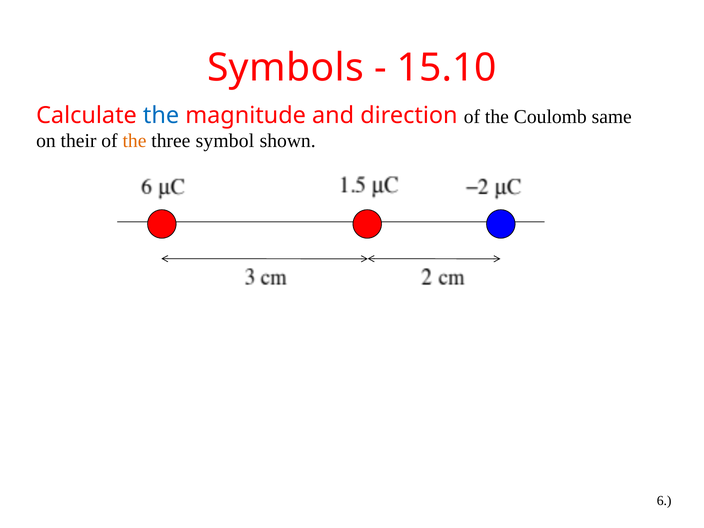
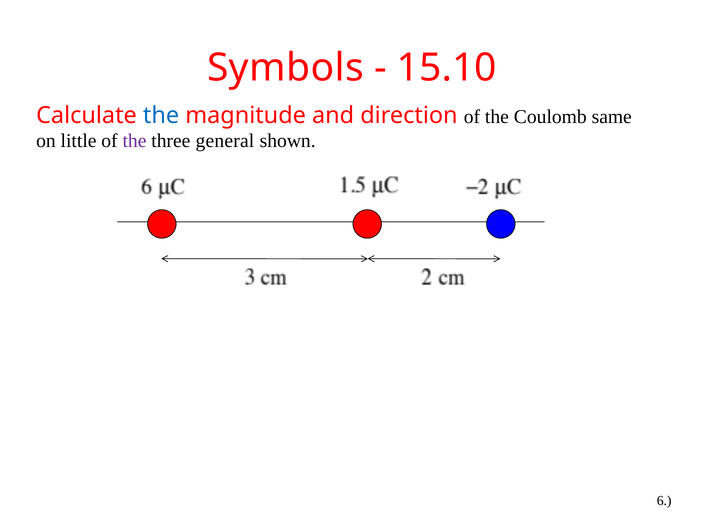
their: their -> little (79, 141)
the colour: orange -> purple (135, 141)
symbol: symbol -> general (225, 141)
